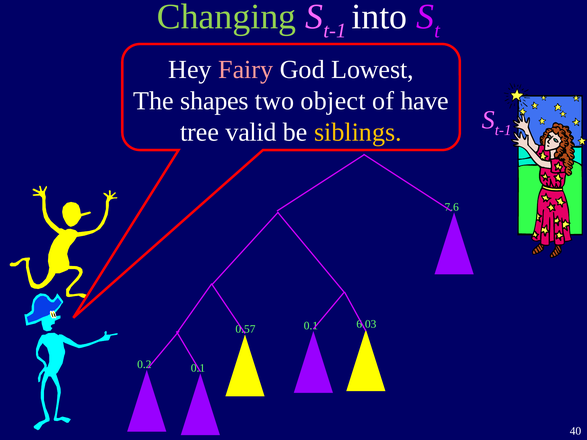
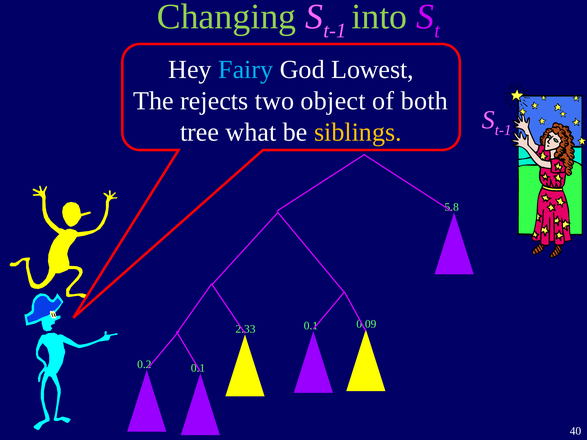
into colour: white -> light green (379, 17)
Fairy colour: pink -> light blue (246, 70)
shapes: shapes -> rejects (214, 101)
have: have -> both (424, 101)
valid: valid -> what (251, 132)
7.6: 7.6 -> 5.8 (452, 207)
6.03: 6.03 -> 0.09 (366, 324)
0.57: 0.57 -> 2.33 (245, 329)
